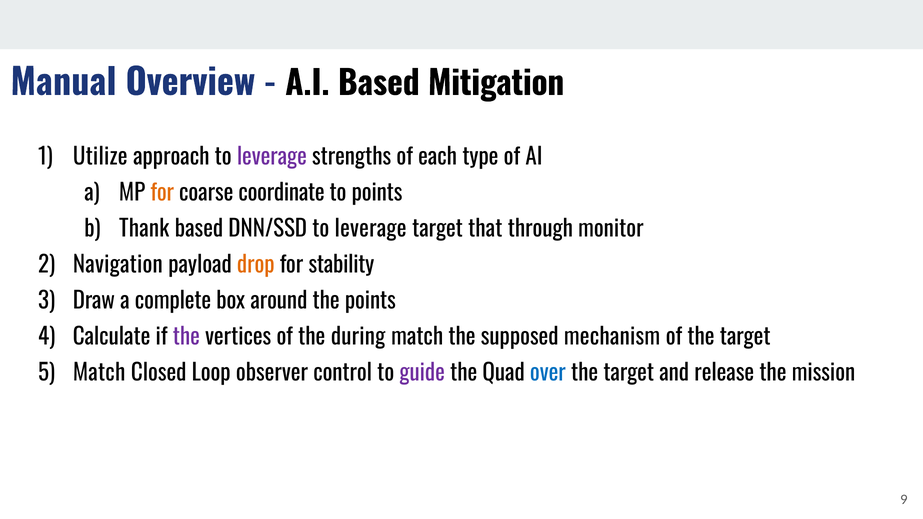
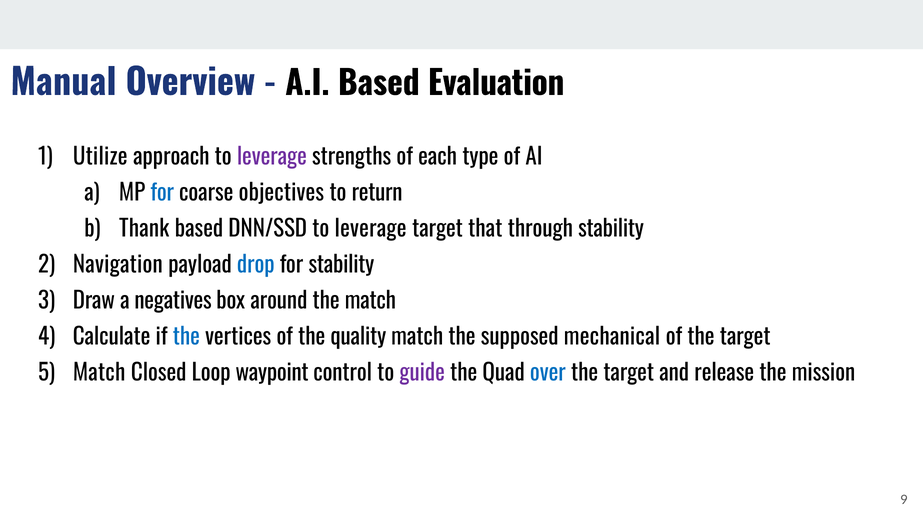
Mitigation: Mitigation -> Evaluation (496, 84)
for colour: orange -> blue (162, 193)
coordinate: coordinate -> objectives (281, 193)
to points: points -> return (377, 193)
through monitor: monitor -> stability (611, 229)
drop colour: orange -> blue (256, 265)
complete: complete -> negatives (173, 301)
the points: points -> match (370, 301)
the colour: purple -> blue (186, 337)
during: during -> quality (358, 337)
mechanism: mechanism -> mechanical (612, 337)
observer: observer -> waypoint (272, 373)
